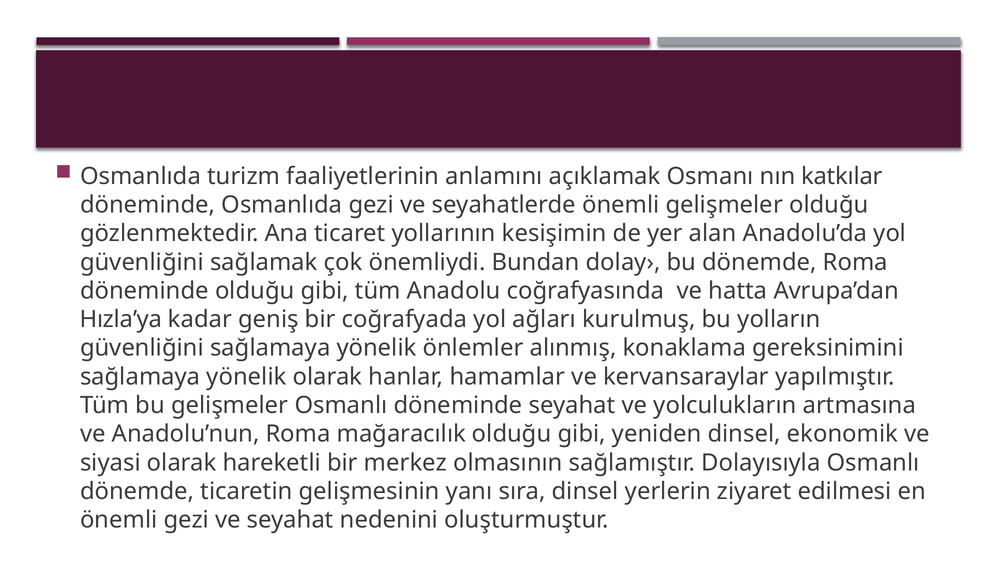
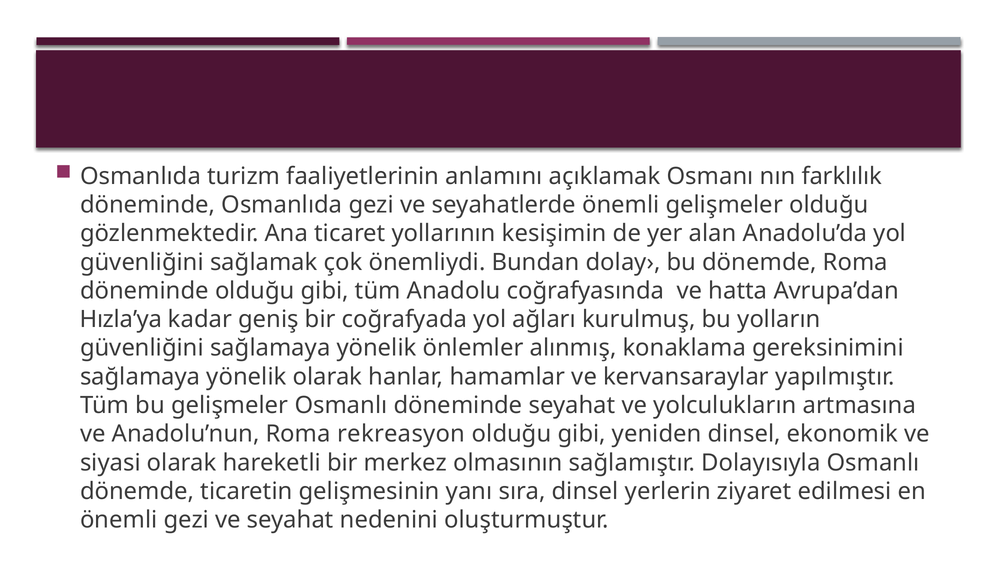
katkılar: katkılar -> farklılık (842, 176)
mağaracılık: mağaracılık -> rekreasyon (401, 434)
